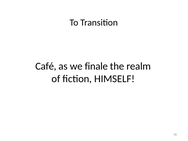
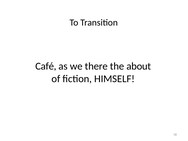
finale: finale -> there (96, 66)
realm: realm -> about (139, 66)
